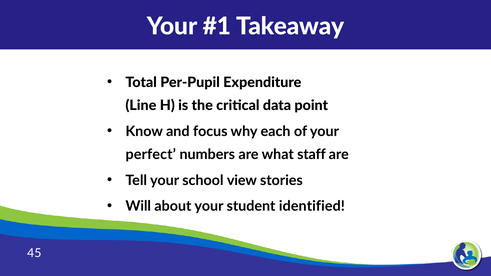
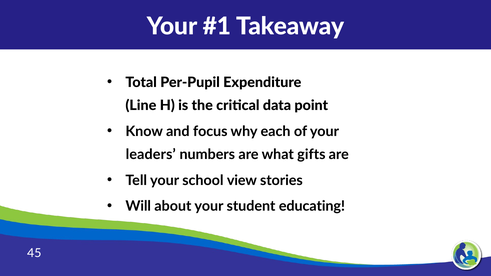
perfect: perfect -> leaders (151, 155)
staff: staff -> gifts (311, 155)
identified: identified -> educating (312, 206)
